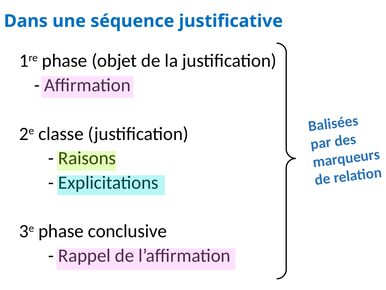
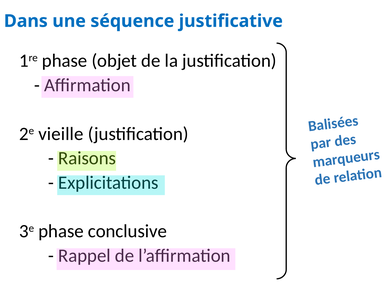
classe: classe -> vieille (61, 134)
